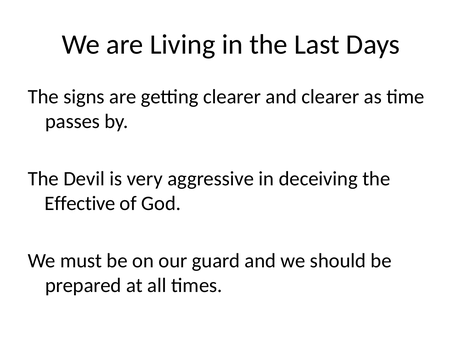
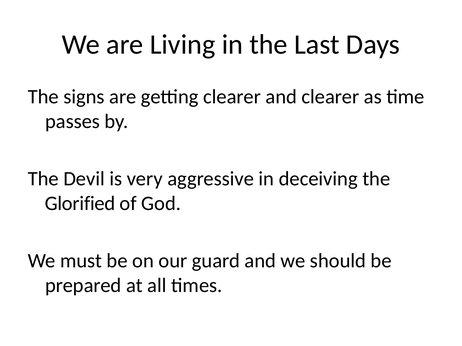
Effective: Effective -> Glorified (80, 204)
